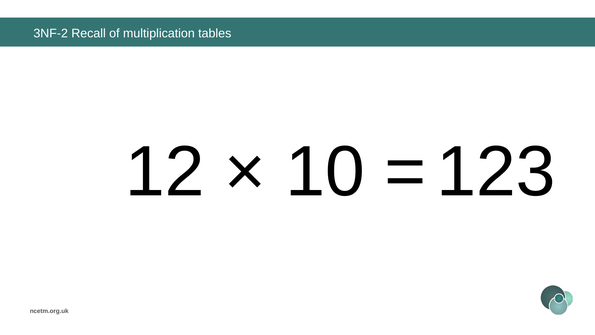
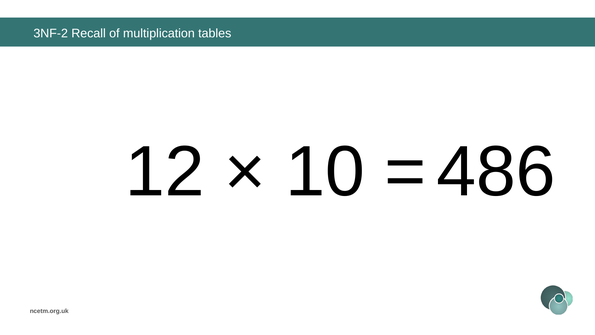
123: 123 -> 486 (496, 172)
